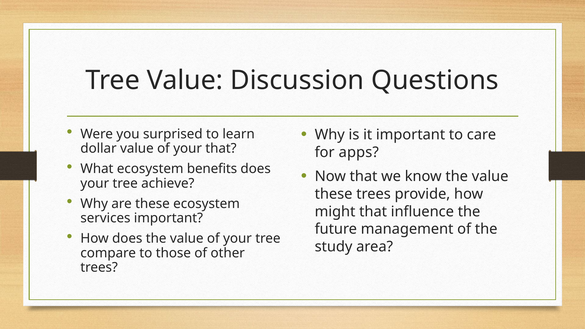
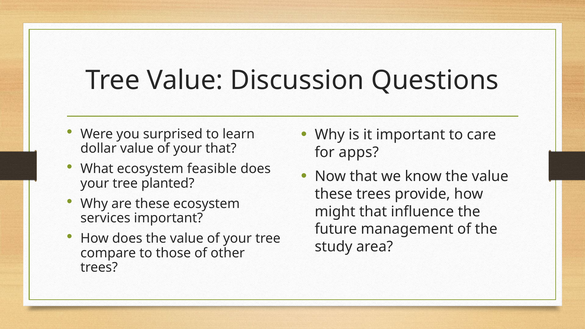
benefits: benefits -> feasible (212, 169)
achieve: achieve -> planted (168, 183)
